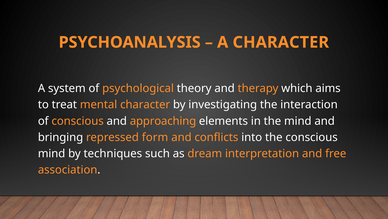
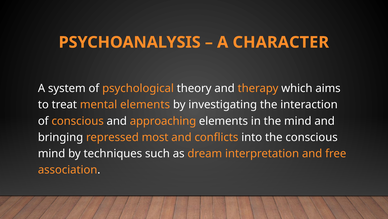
mental character: character -> elements (145, 104)
form: form -> most (155, 137)
